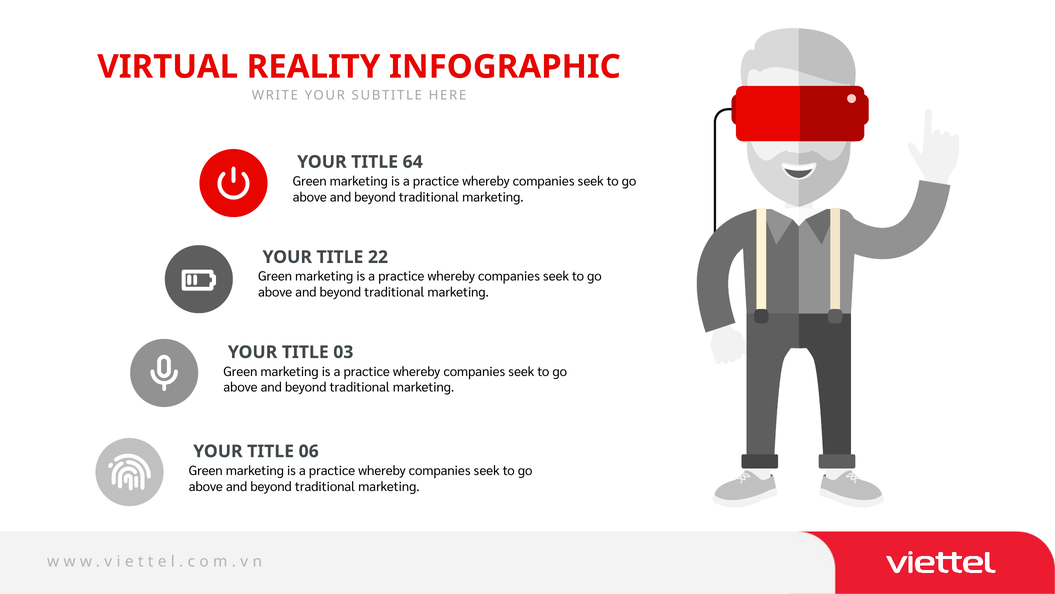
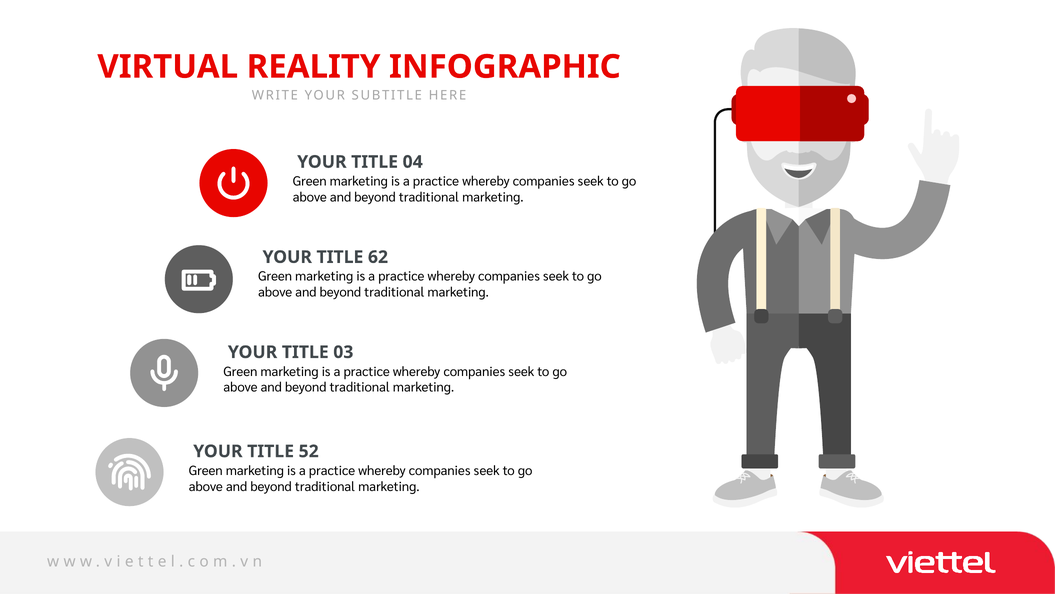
64: 64 -> 04 (413, 162)
22: 22 -> 62 (378, 257)
06: 06 -> 52 (309, 451)
